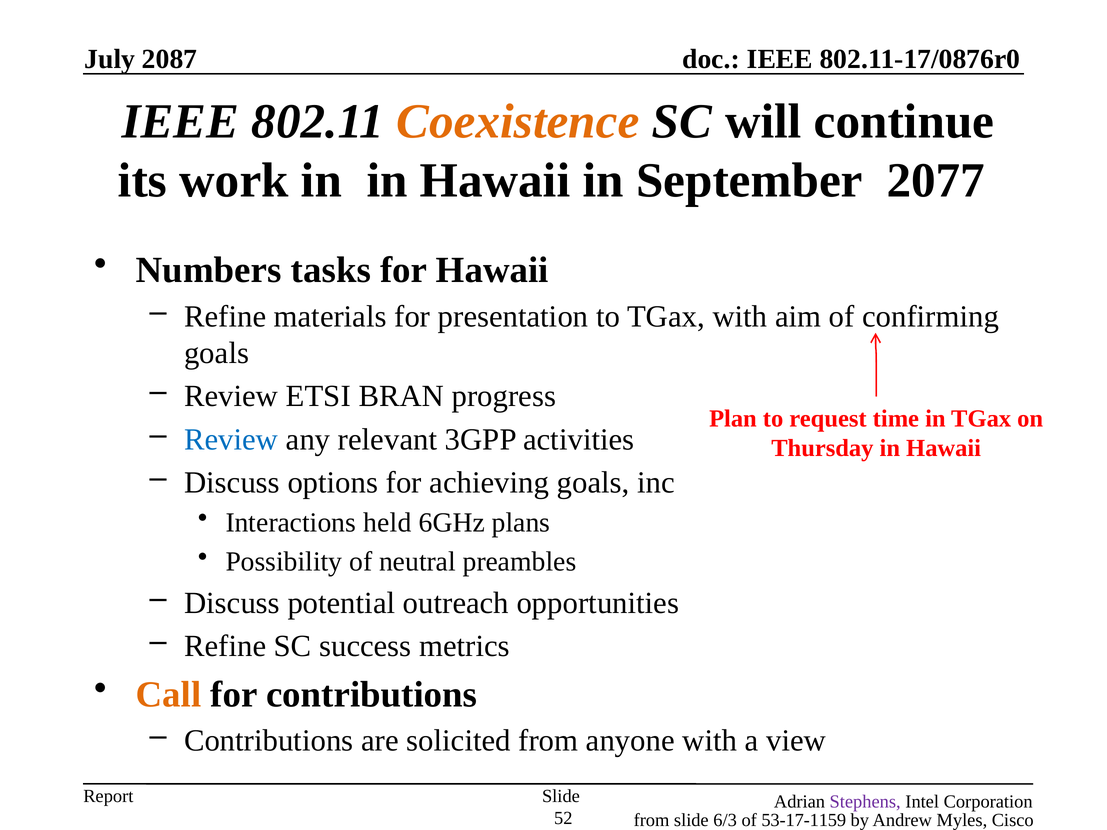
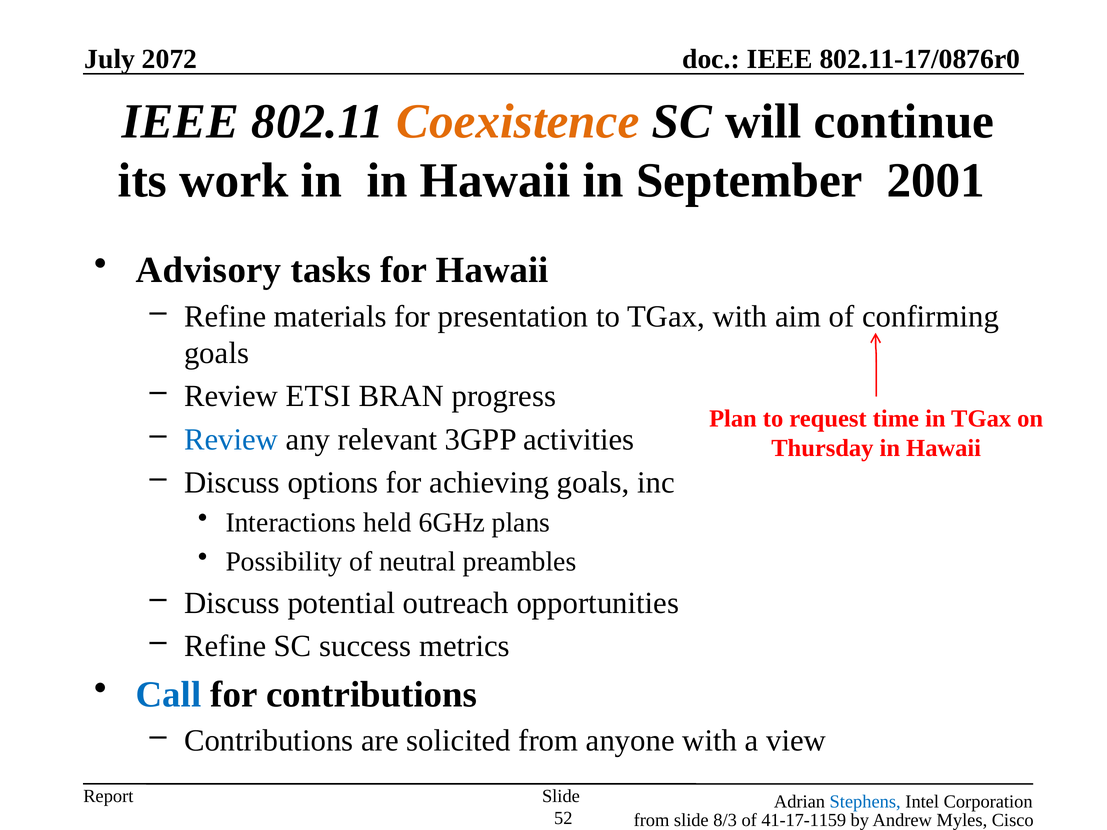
2087: 2087 -> 2072 (170, 59)
2077: 2077 -> 2001 (936, 181)
Numbers: Numbers -> Advisory (209, 270)
Call colour: orange -> blue (168, 695)
Stephens colour: purple -> blue (865, 802)
6/3: 6/3 -> 8/3 (725, 820)
53-17-1159: 53-17-1159 -> 41-17-1159 (804, 820)
